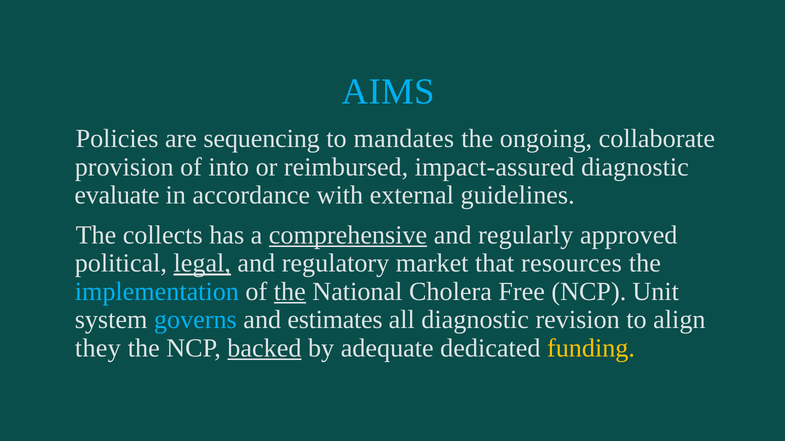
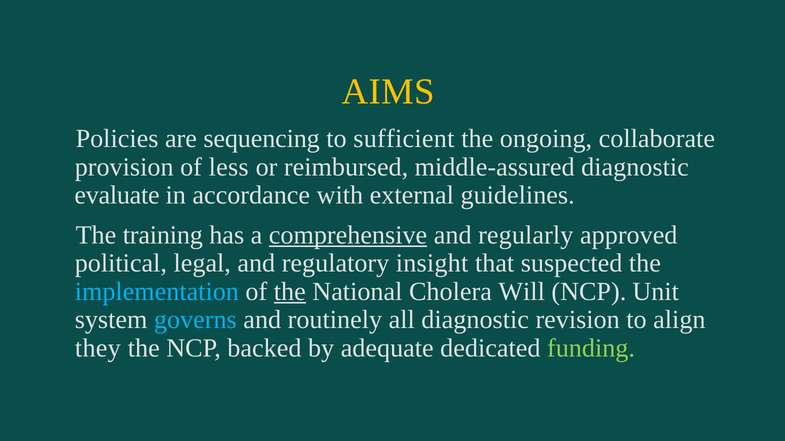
AIMS colour: light blue -> yellow (388, 92)
mandates: mandates -> sufficient (404, 139)
into: into -> less (229, 167)
impact-assured: impact-assured -> middle-assured (495, 167)
collects: collects -> training (163, 235)
legal underline: present -> none (202, 264)
market: market -> insight (432, 264)
resources: resources -> suspected (572, 264)
Free: Free -> Will (522, 292)
estimates: estimates -> routinely (335, 320)
backed underline: present -> none (264, 348)
funding colour: yellow -> light green (591, 348)
